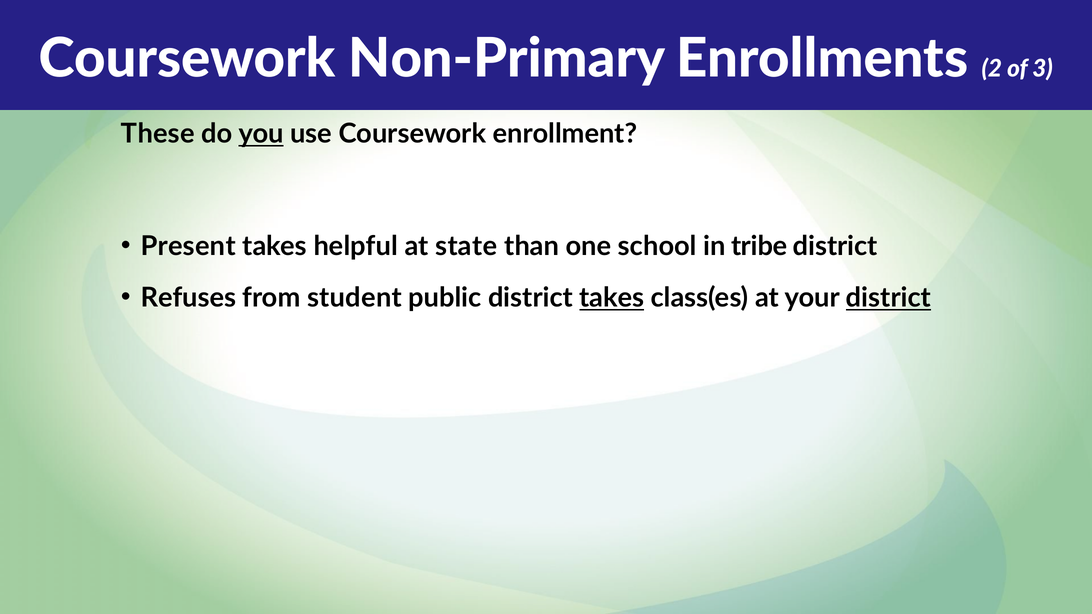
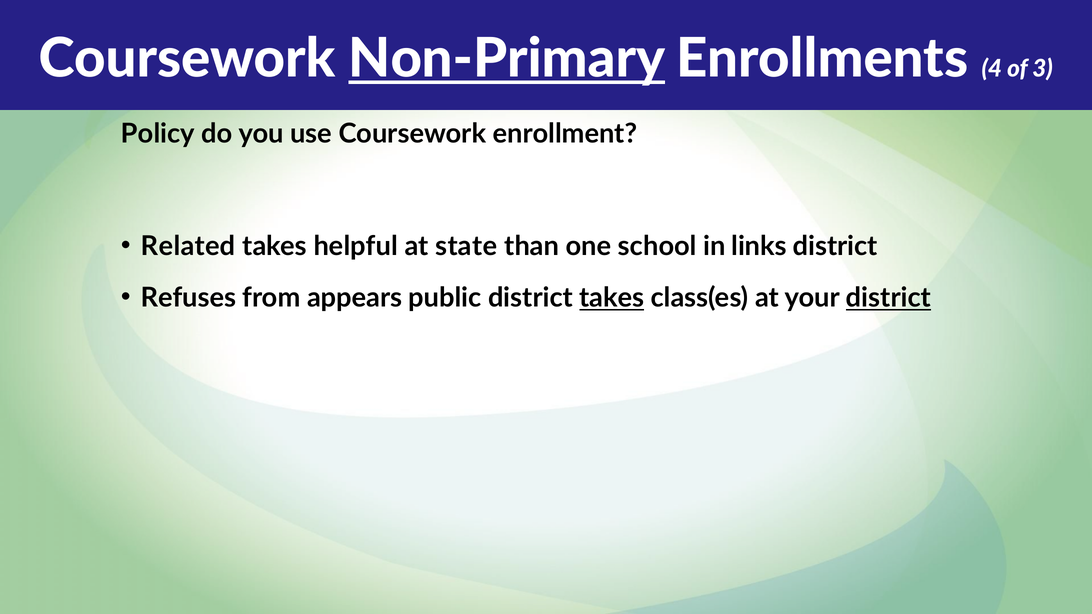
Non-Primary underline: none -> present (507, 59)
2: 2 -> 4 (992, 69)
These: These -> Policy (158, 134)
you underline: present -> none (261, 134)
Present: Present -> Related (188, 246)
tribe: tribe -> links (759, 246)
student: student -> appears (355, 298)
